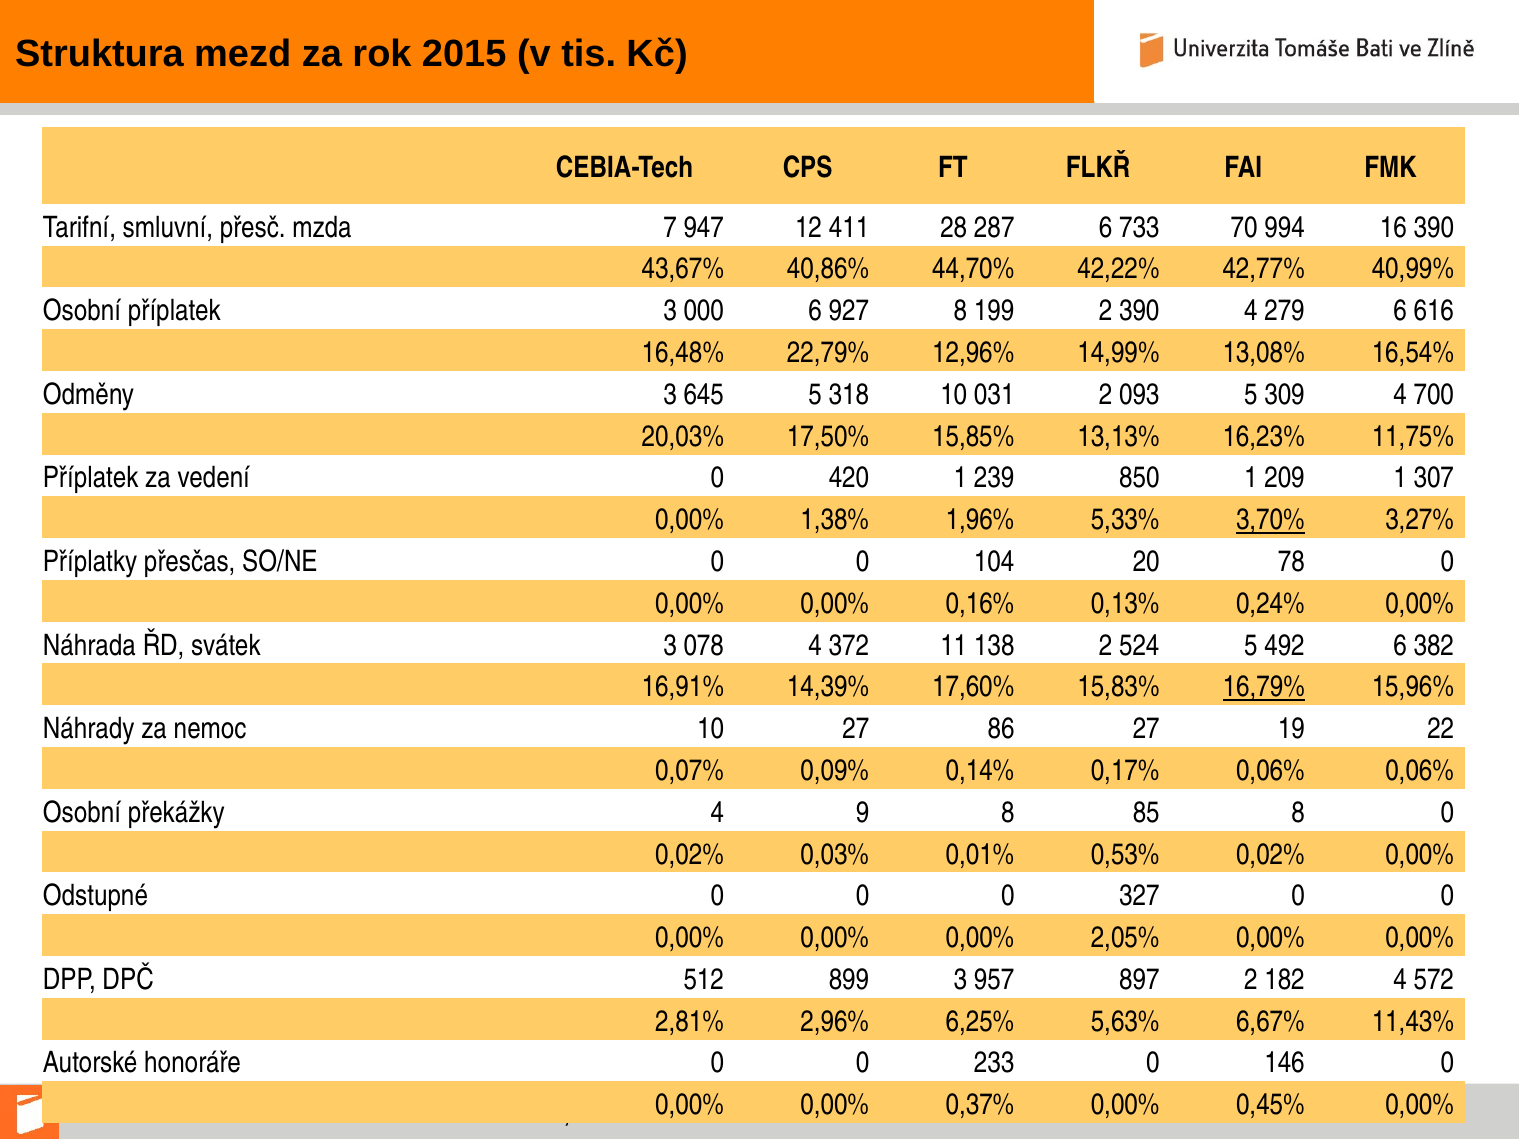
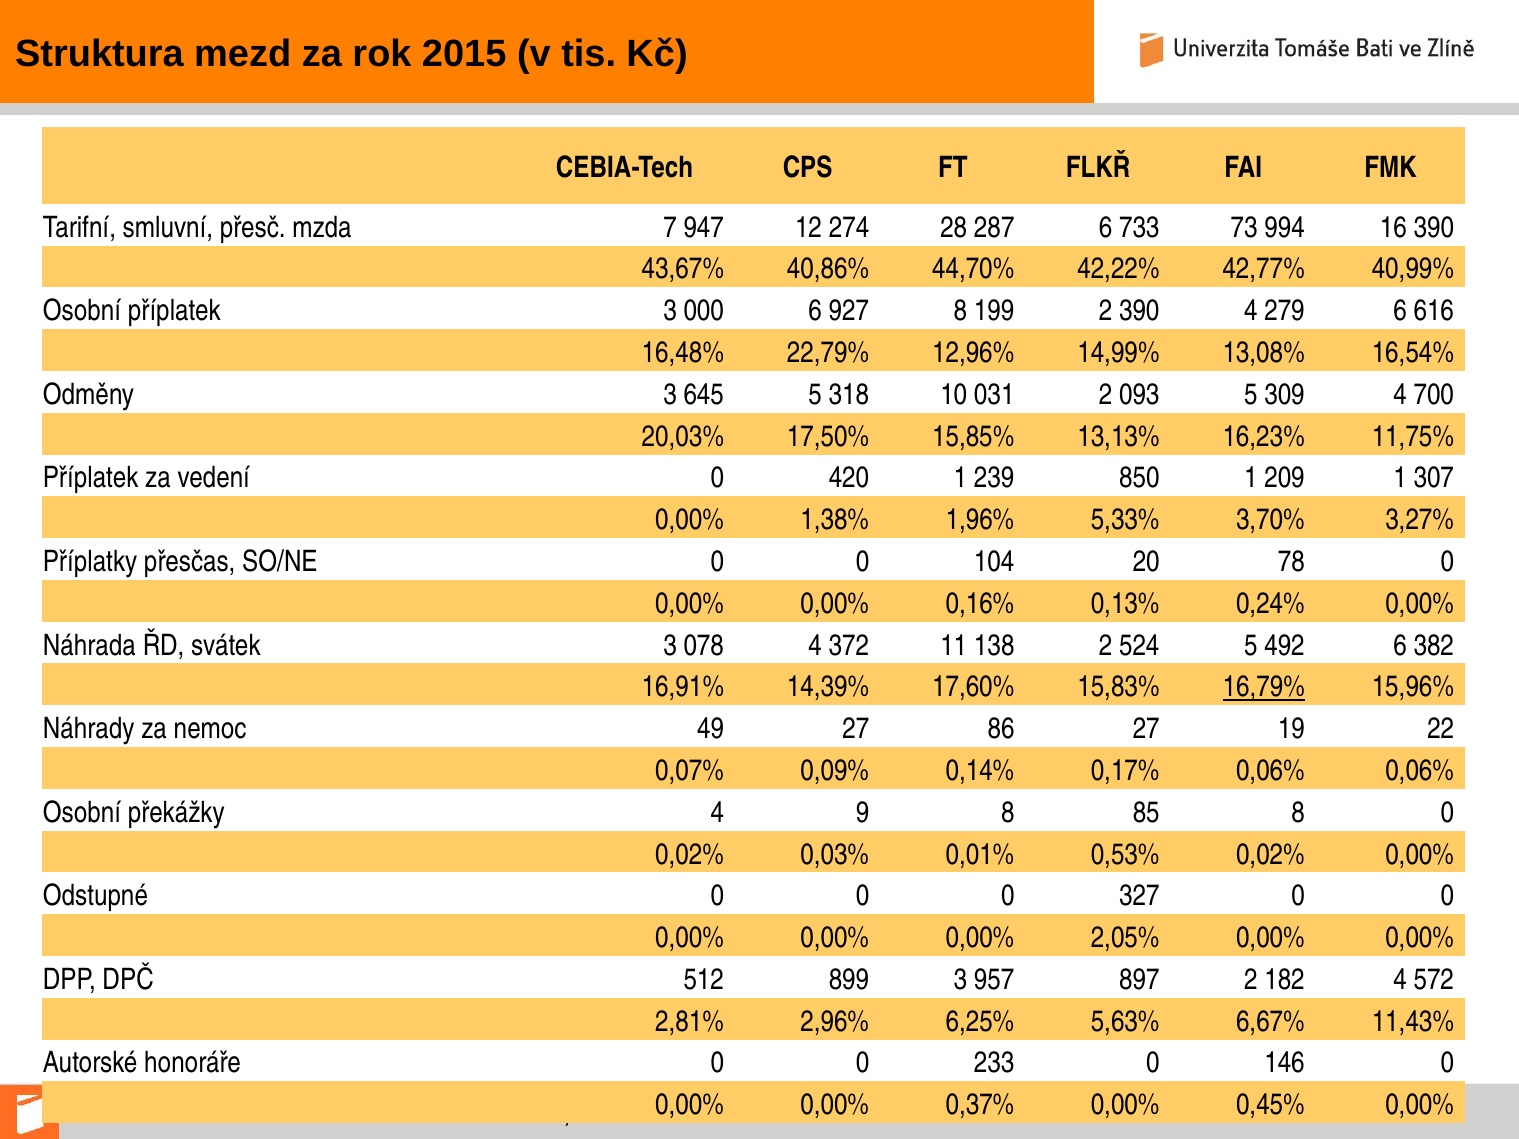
411: 411 -> 274 (849, 227)
70: 70 -> 73 (1244, 227)
3,70% underline: present -> none (1270, 520)
nemoc 10: 10 -> 49 (711, 729)
